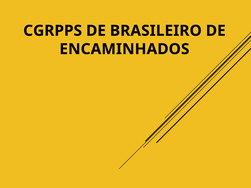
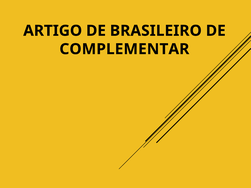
CGRPPS: CGRPPS -> ARTIGO (53, 31)
ENCAMINHADOS: ENCAMINHADOS -> COMPLEMENTAR (124, 49)
